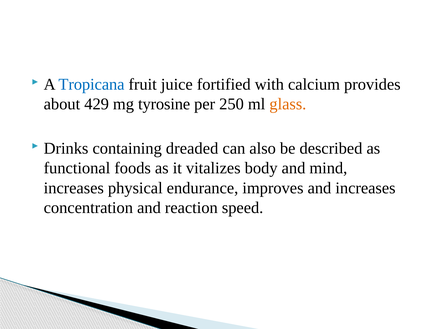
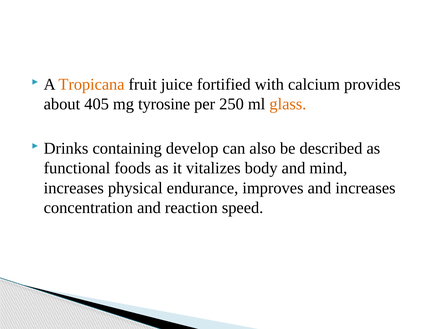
Tropicana colour: blue -> orange (91, 84)
429: 429 -> 405 (97, 104)
dreaded: dreaded -> develop (192, 148)
